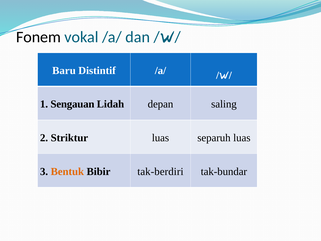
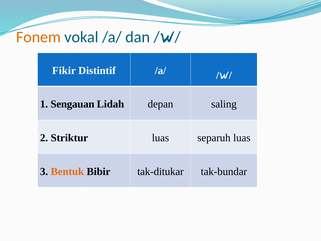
Fonem colour: black -> orange (38, 37)
Baru: Baru -> Fikir (64, 70)
tak-berdiri: tak-berdiri -> tak-ditukar (160, 171)
